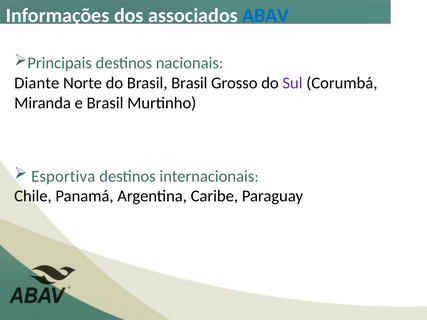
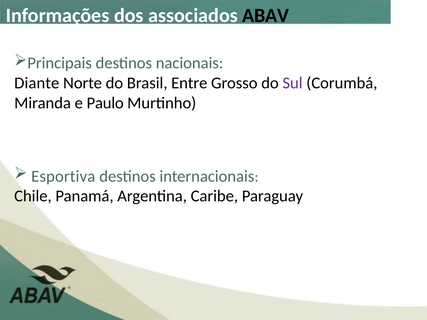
ABAV colour: blue -> black (266, 16)
Brasil Brasil: Brasil -> Entre (189, 83)
e Brasil: Brasil -> Paulo (105, 103)
